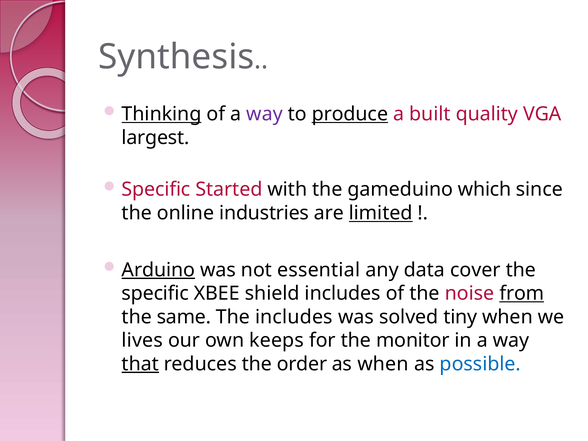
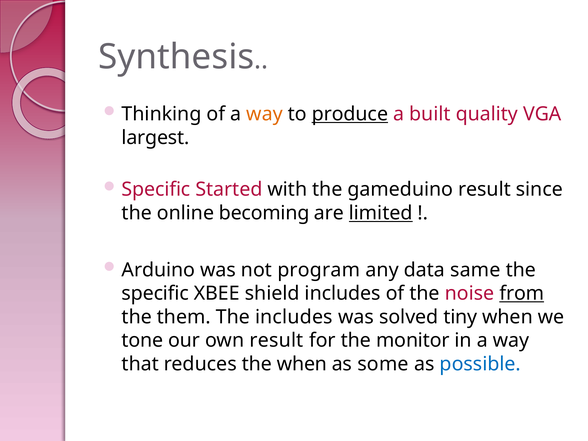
Thinking underline: present -> none (162, 114)
way colour: purple -> orange (264, 114)
gameduino which: which -> result (484, 189)
industries: industries -> becoming (264, 213)
Arduino underline: present -> none (158, 270)
essential: essential -> program (319, 270)
cover: cover -> same (475, 270)
same: same -> them (184, 317)
lives: lives -> tone (142, 340)
own keeps: keeps -> result (277, 340)
that underline: present -> none (140, 364)
the order: order -> when (302, 364)
as when: when -> some (383, 364)
